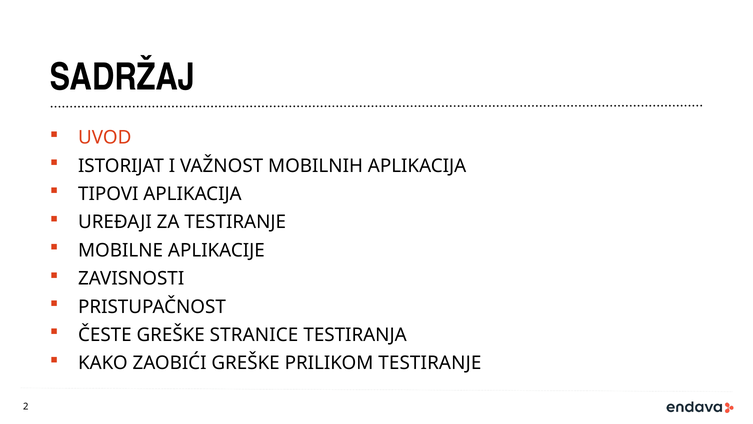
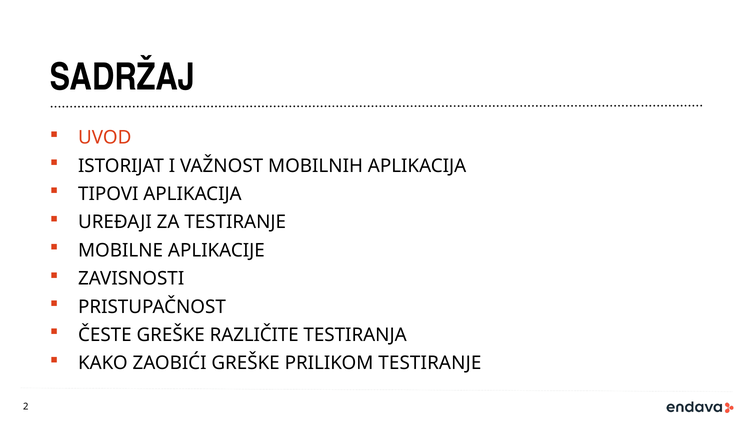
STRANICE: STRANICE -> RAZLIČITE (254, 335)
